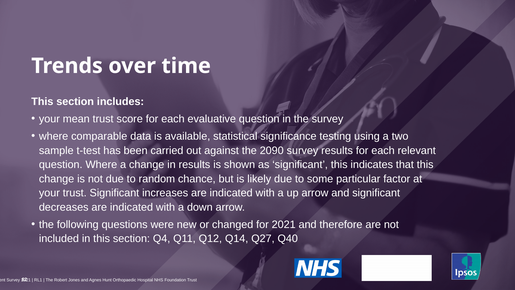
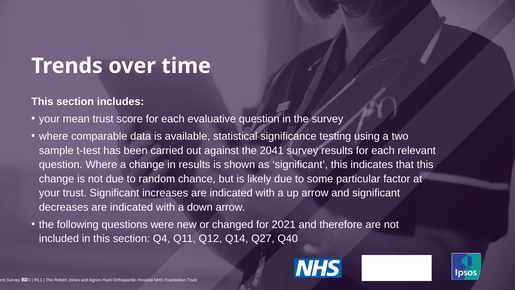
2090: 2090 -> 2041 (272, 150)
